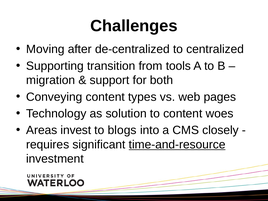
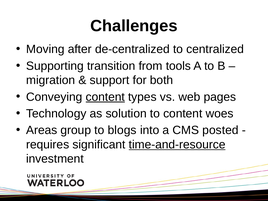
content underline: none -> present (105, 97)
invest: invest -> group (76, 130)
closely: closely -> posted (220, 130)
